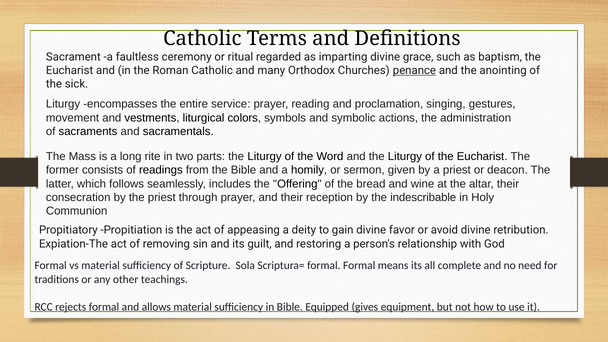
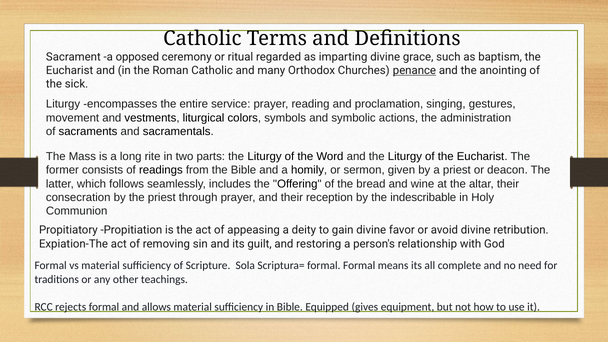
faultless: faultless -> opposed (137, 57)
